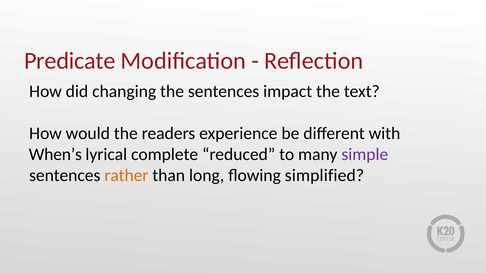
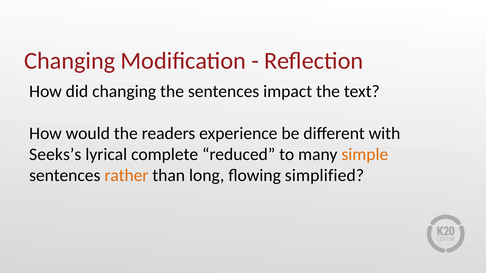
Predicate: Predicate -> Changing (70, 61)
When’s: When’s -> Seeks’s (55, 155)
simple colour: purple -> orange (365, 155)
